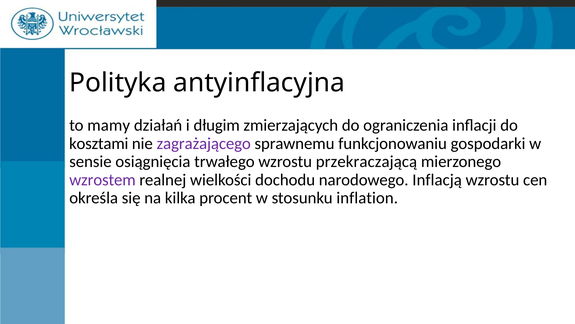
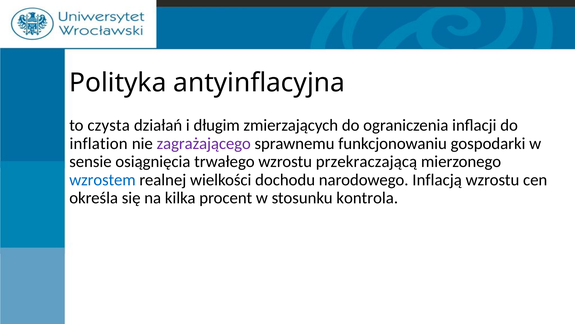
mamy: mamy -> czysta (109, 125)
kosztami: kosztami -> inflation (99, 143)
wzrostem colour: purple -> blue (102, 179)
inflation: inflation -> kontrola (367, 198)
